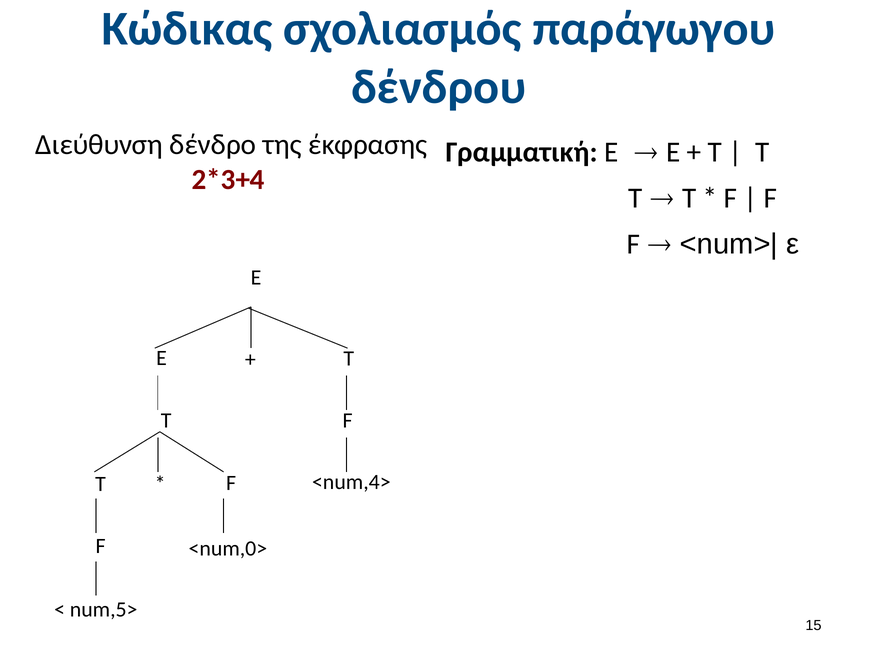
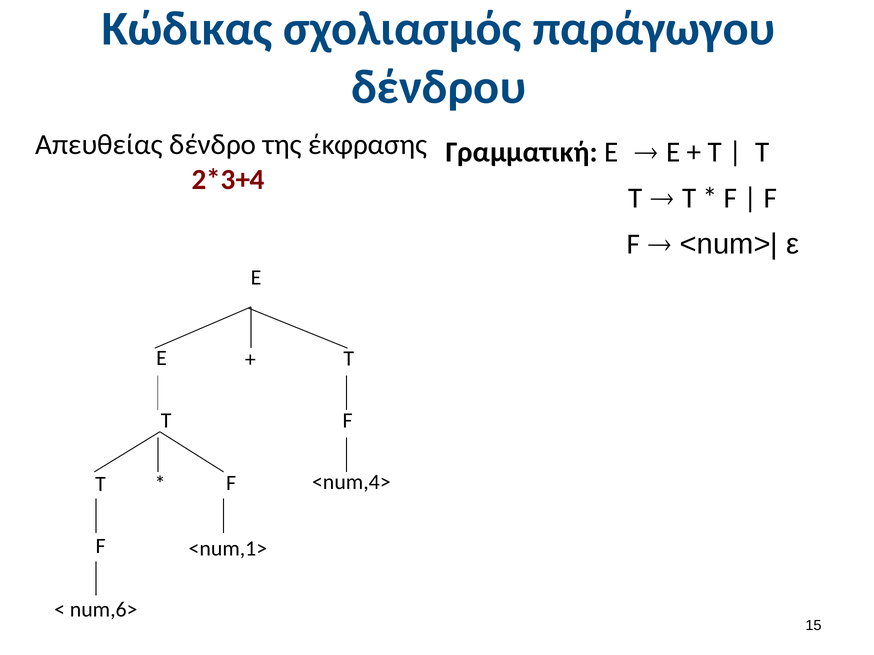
Διεύθυνση: Διεύθυνση -> Απευθείας (99, 145)
<num,0>: <num,0> -> <num,1> (228, 549)
num,5>: num,5> -> num,6> (104, 610)
